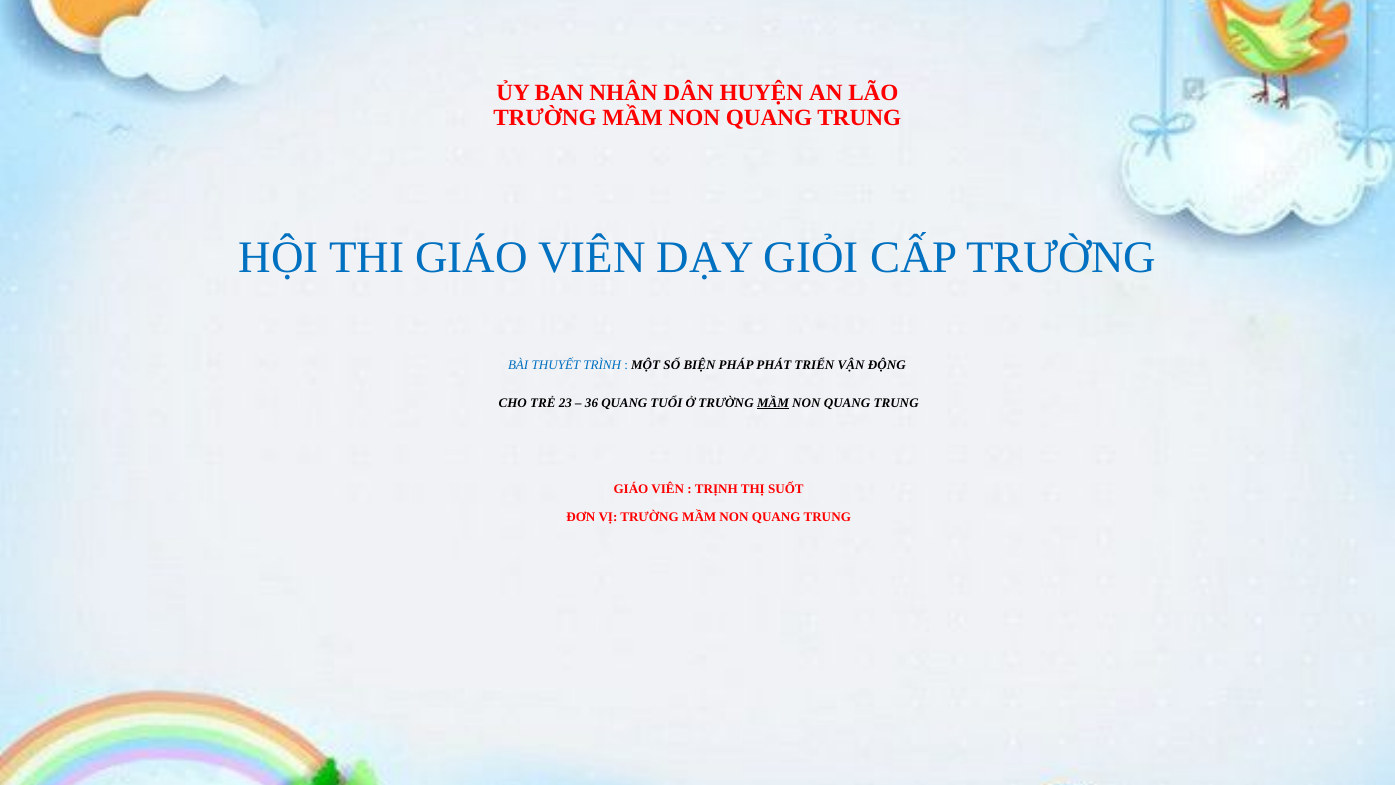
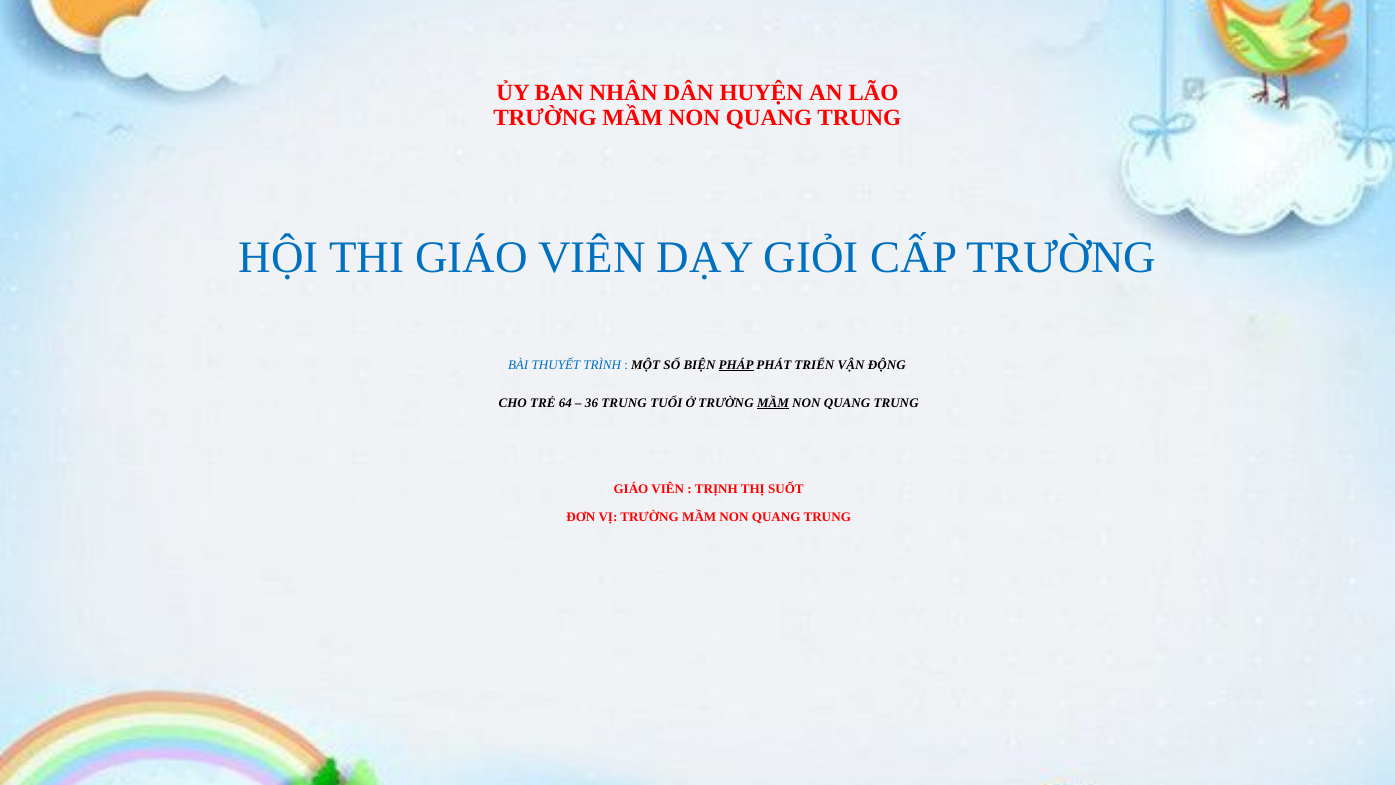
PHÁP underline: none -> present (736, 365)
23: 23 -> 64 (565, 403)
36 QUANG: QUANG -> TRUNG (624, 403)
